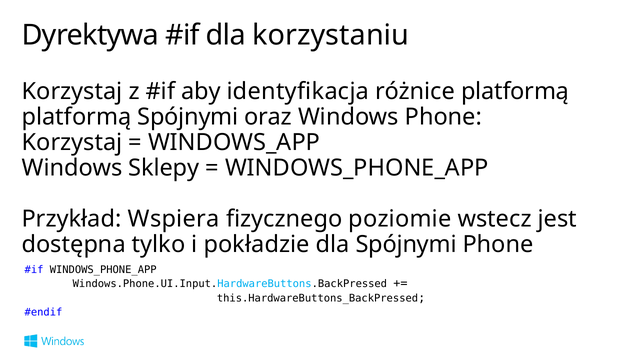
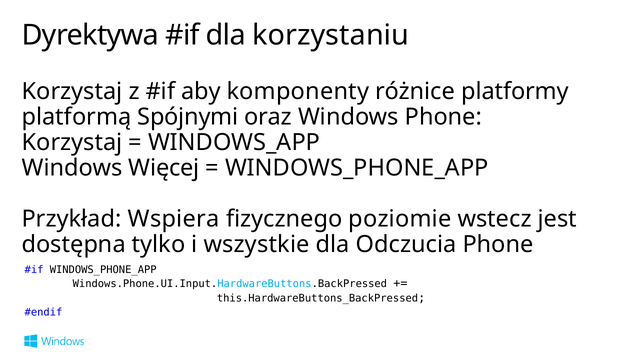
identyfikacja: identyfikacja -> komponenty (298, 91)
różnice platformą: platformą -> platformy (515, 91)
Sklepy: Sklepy -> Więcej (164, 168)
pokładzie: pokładzie -> wszystkie (257, 244)
dla Spójnymi: Spójnymi -> Odczucia (406, 244)
